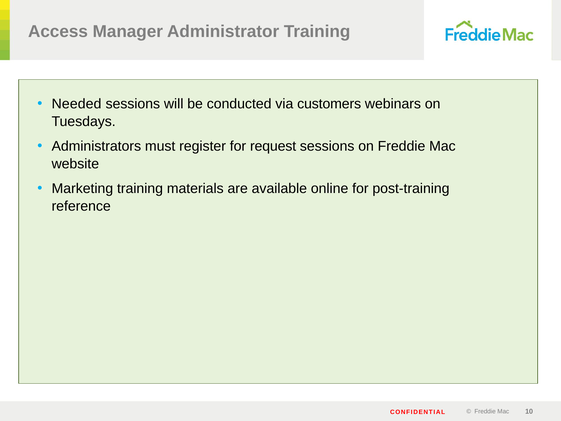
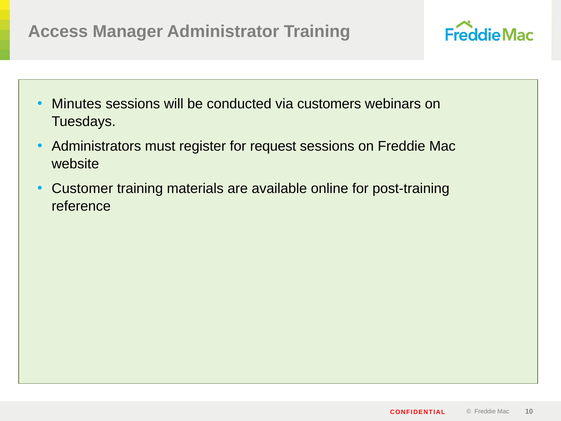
Needed: Needed -> Minutes (77, 104)
Marketing: Marketing -> Customer (82, 188)
